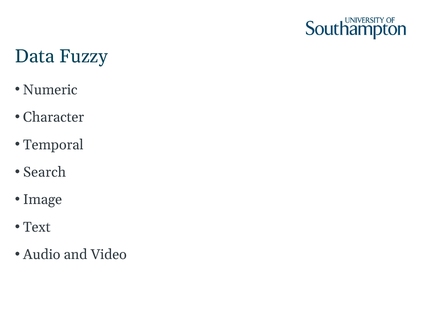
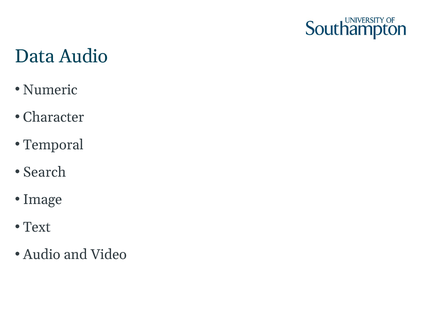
Data Fuzzy: Fuzzy -> Audio (84, 56)
